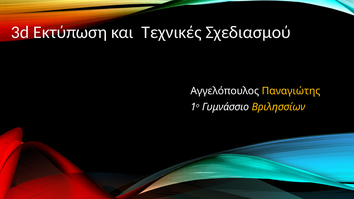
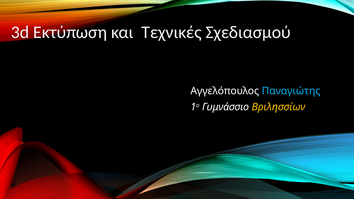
Παναγιώτης colour: yellow -> light blue (291, 91)
